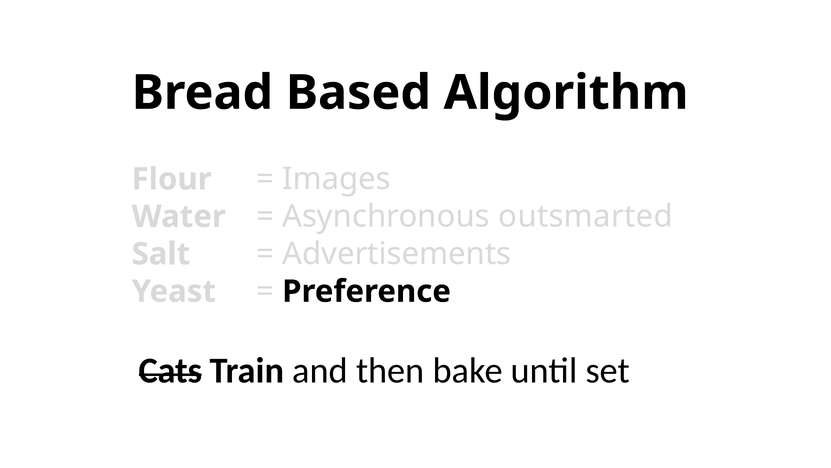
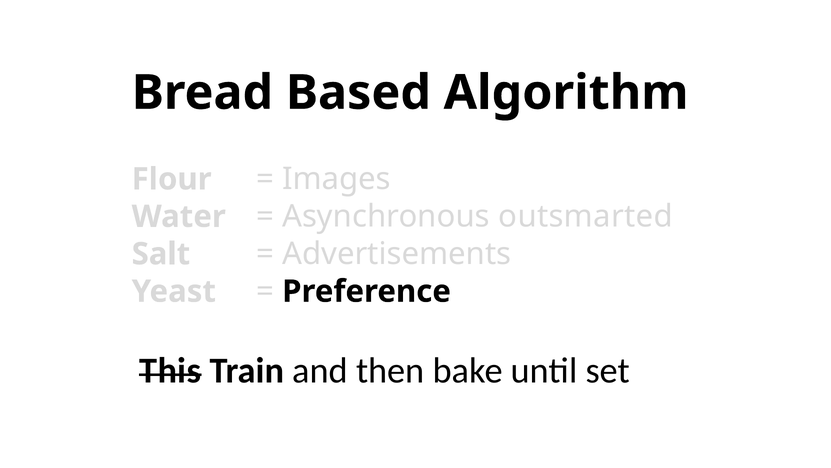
Cats: Cats -> This (170, 370)
